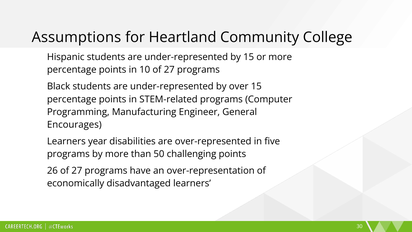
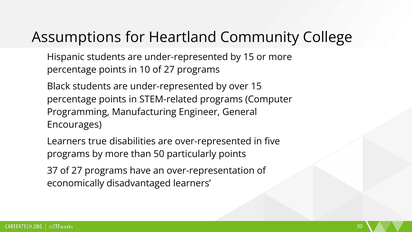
year: year -> true (97, 141)
challenging: challenging -> particularly (192, 154)
26: 26 -> 37 (52, 171)
